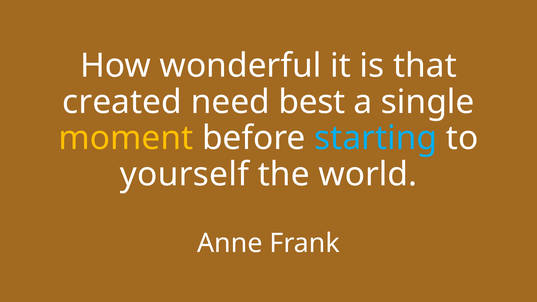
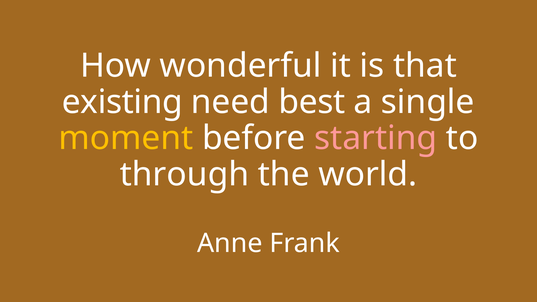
created: created -> existing (122, 102)
starting colour: light blue -> pink (376, 138)
yourself: yourself -> through (184, 174)
